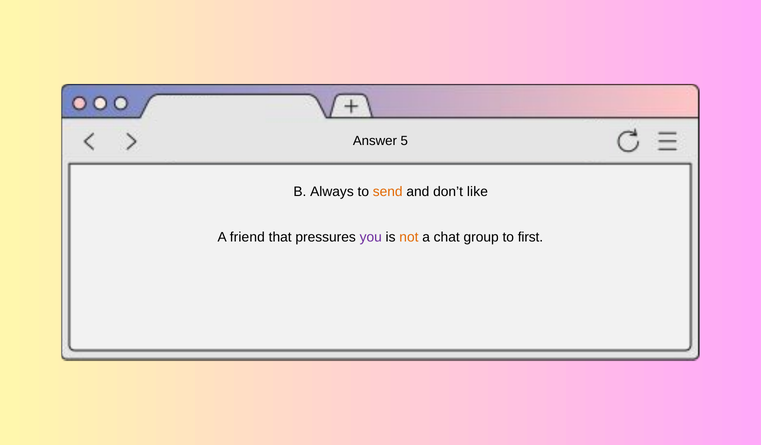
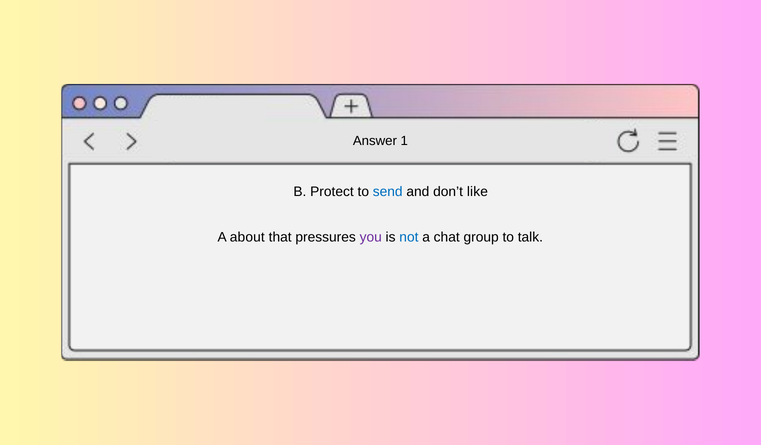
5: 5 -> 1 (404, 141)
Always: Always -> Protect (332, 192)
send colour: orange -> blue (388, 192)
friend: friend -> about (247, 237)
not colour: orange -> blue (409, 237)
first: first -> talk (530, 237)
